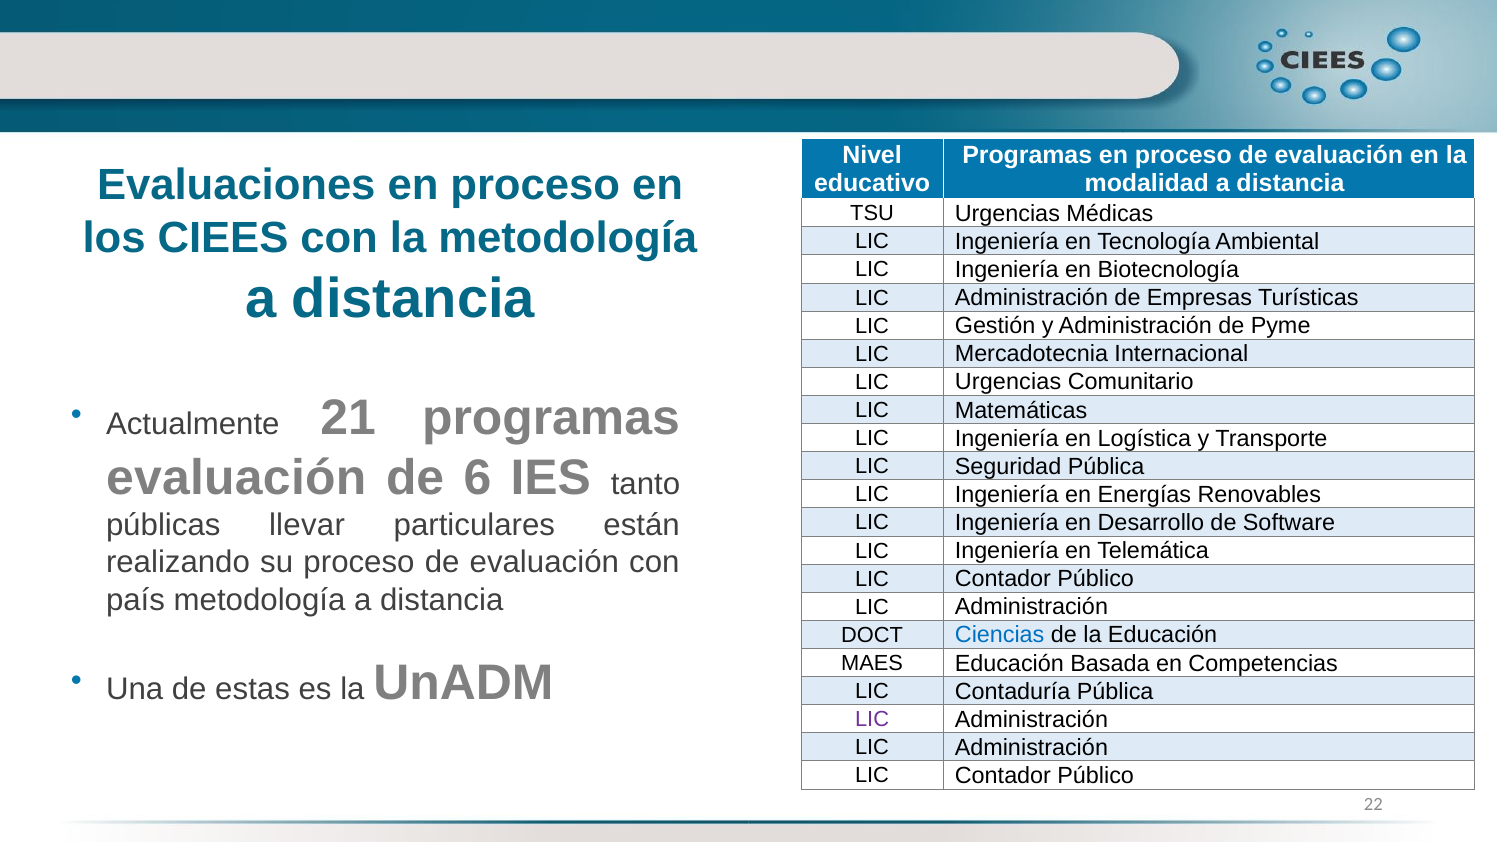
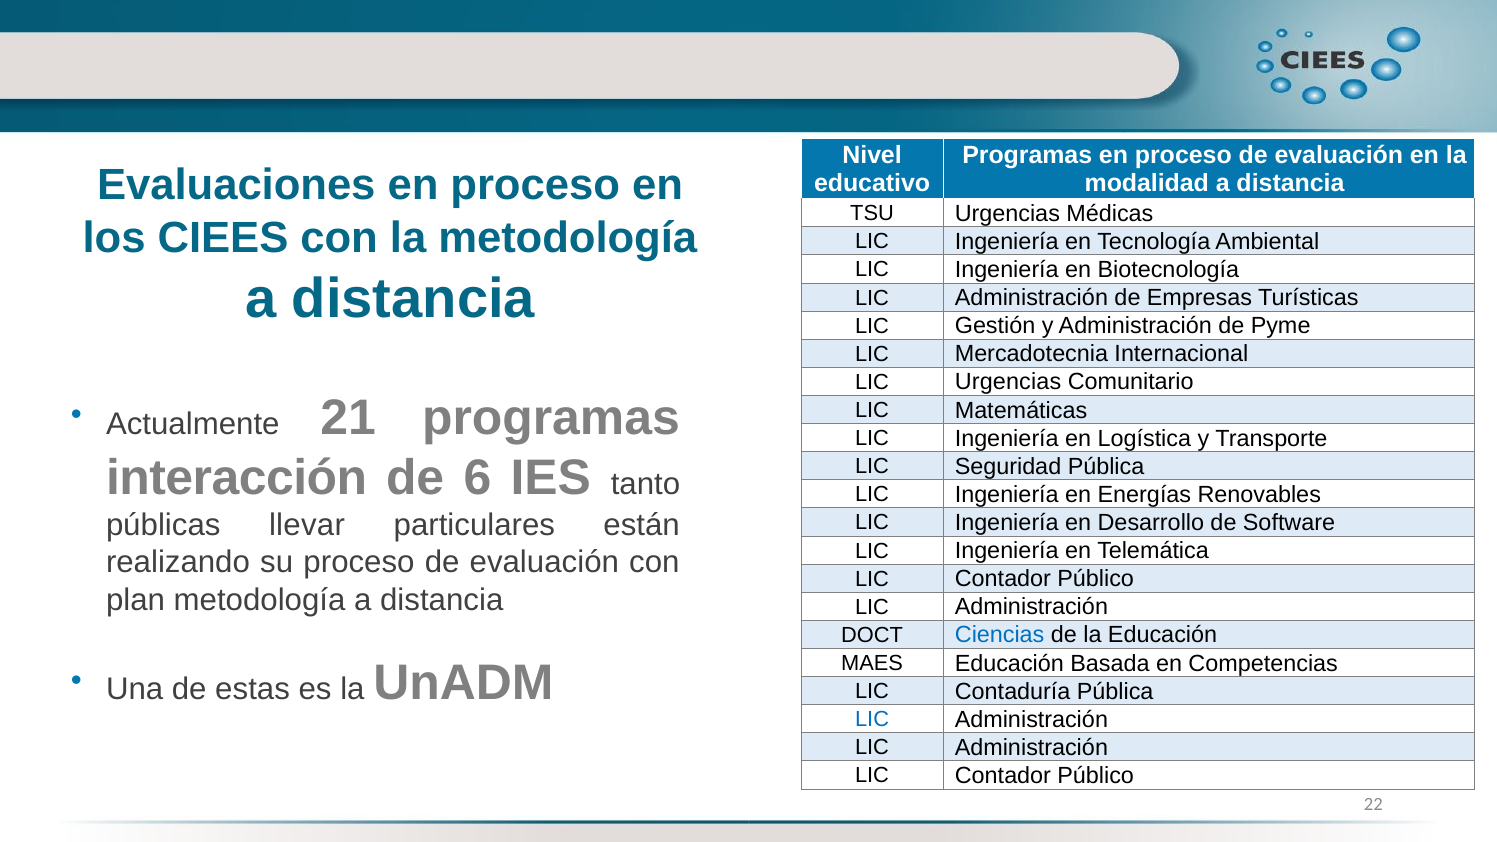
evaluación: evaluación -> interacción (237, 478)
país: país -> plan (135, 600)
LIC colour: purple -> blue (872, 720)
